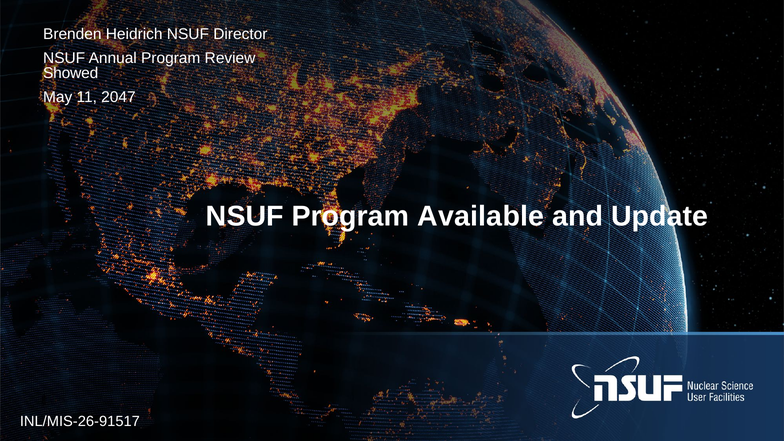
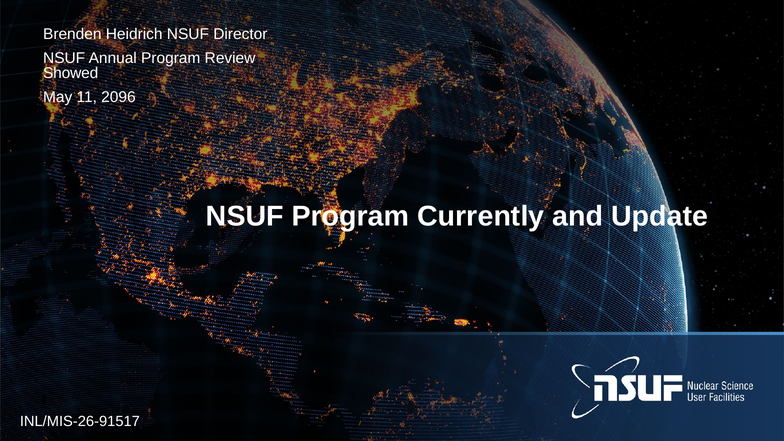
2047: 2047 -> 2096 (118, 97)
Available: Available -> Currently (481, 216)
